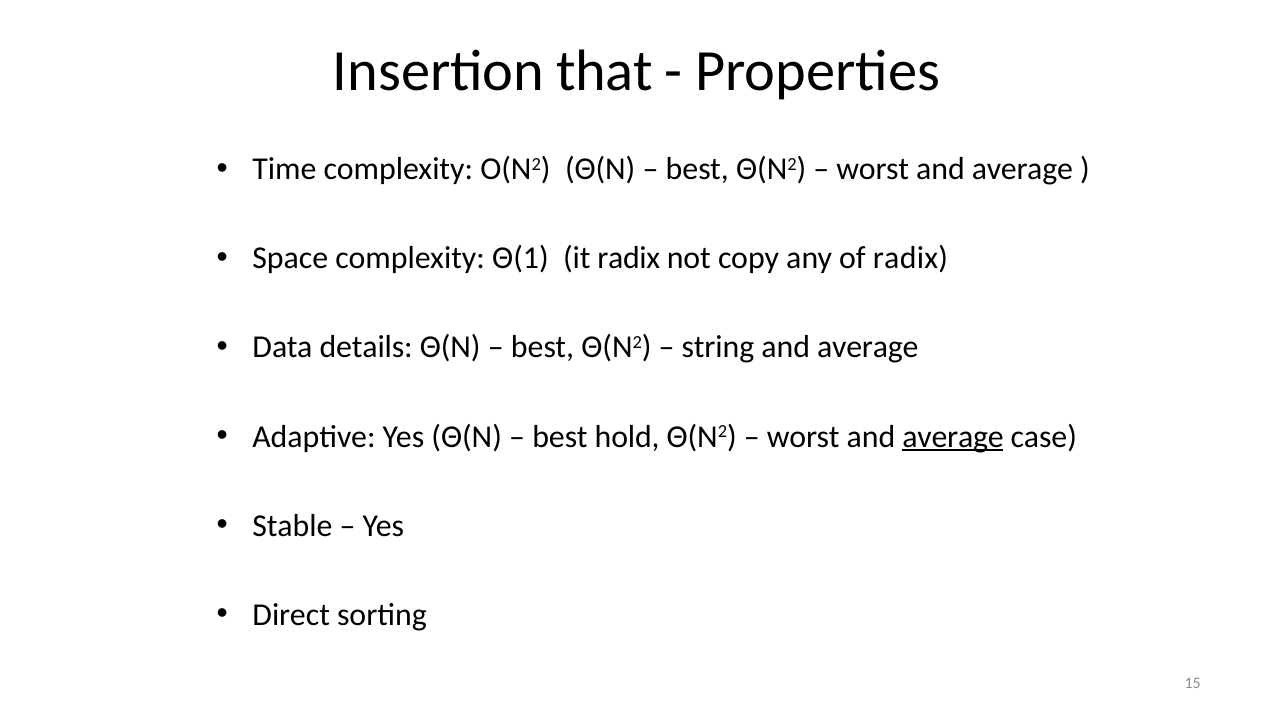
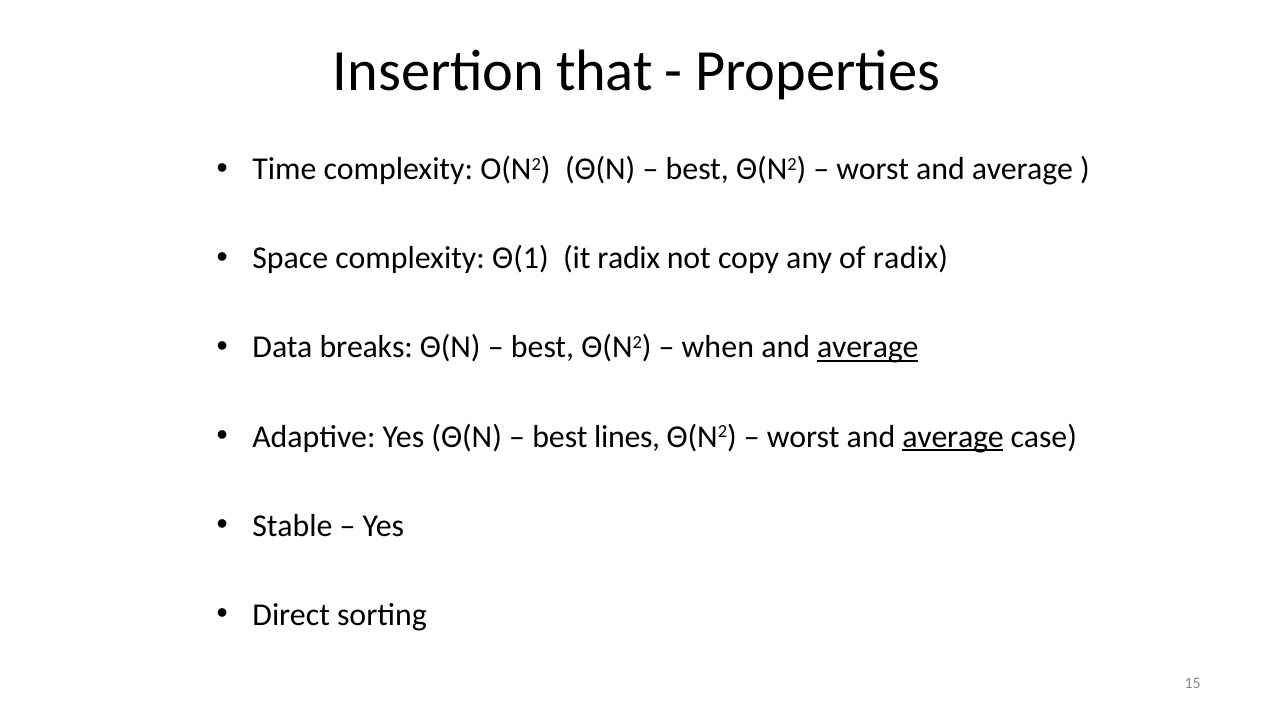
details: details -> breaks (366, 348)
string: string -> when (718, 348)
average underline: none -> present (868, 348)
hold: hold -> lines (627, 437)
